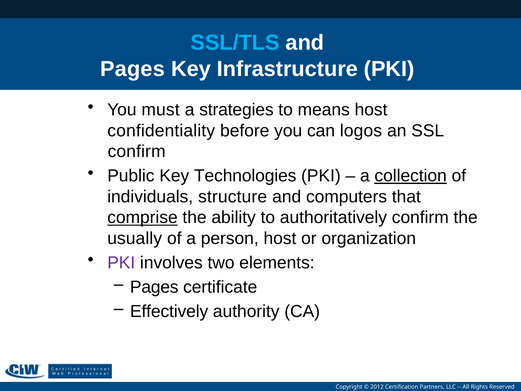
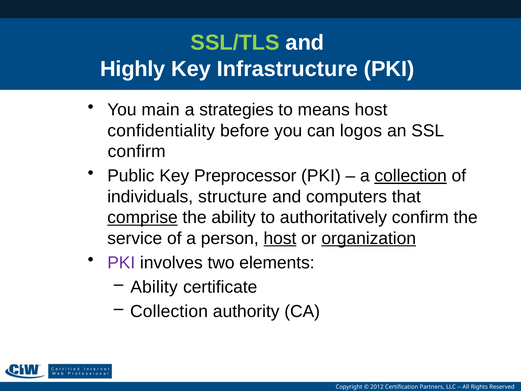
SSL/TLS colour: light blue -> light green (235, 43)
Pages: Pages -> Highly (133, 69)
must: must -> main (161, 110)
Technologies: Technologies -> Preprocessor (245, 176)
usually: usually -> service (135, 238)
host underline: none -> present (280, 238)
organization underline: none -> present (369, 238)
Pages: Pages -> Ability (154, 287)
Effectively: Effectively -> Collection (169, 311)
